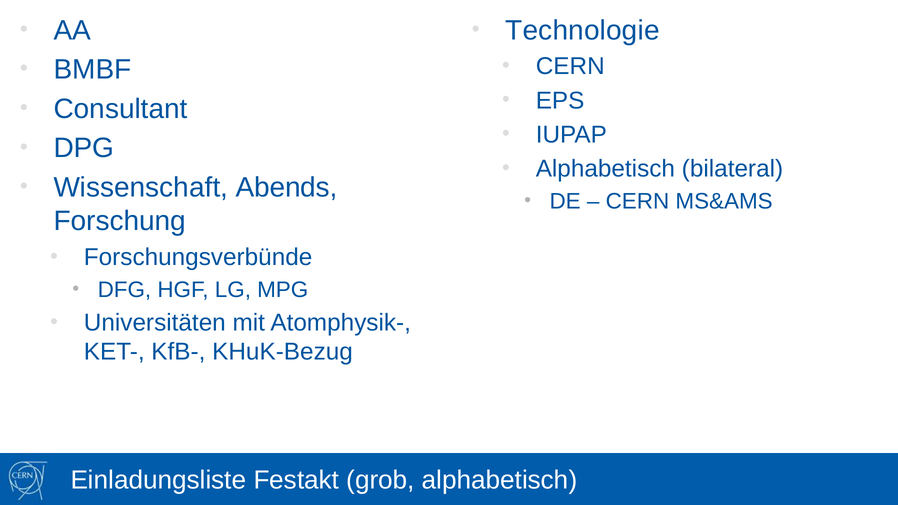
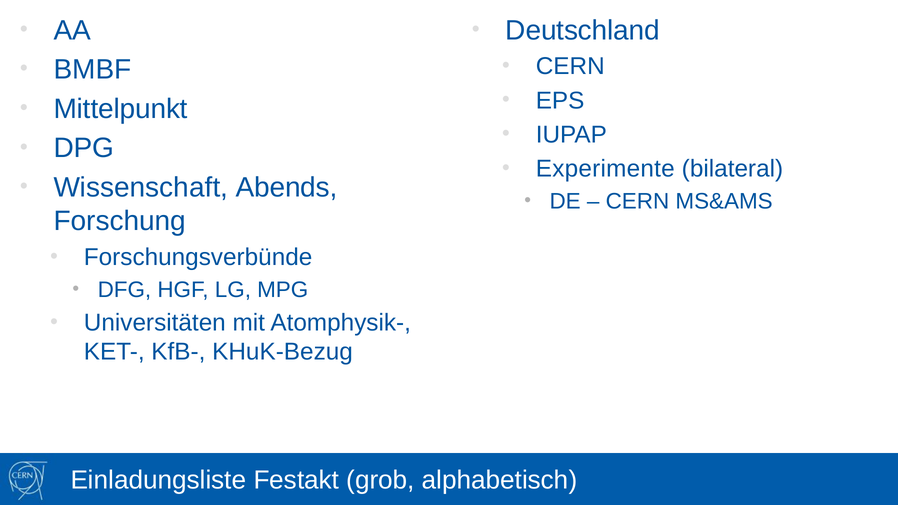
Technologie: Technologie -> Deutschland (583, 30)
Consultant: Consultant -> Mittelpunkt (121, 109)
Alphabetisch: Alphabetisch -> Experimente (605, 169)
